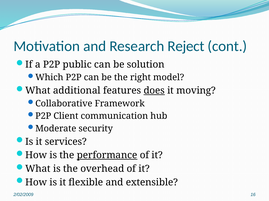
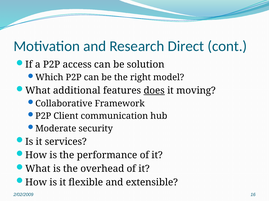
Reject: Reject -> Direct (186, 46)
public: public -> access (77, 65)
performance underline: present -> none (107, 156)
